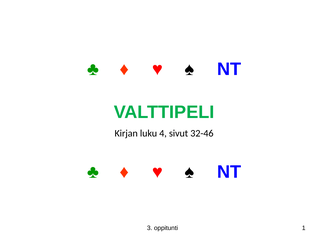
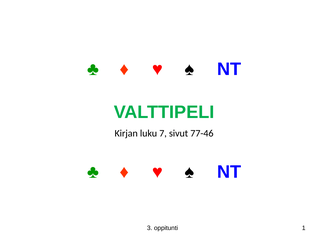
4: 4 -> 7 (163, 133)
32-46: 32-46 -> 77-46 (202, 133)
